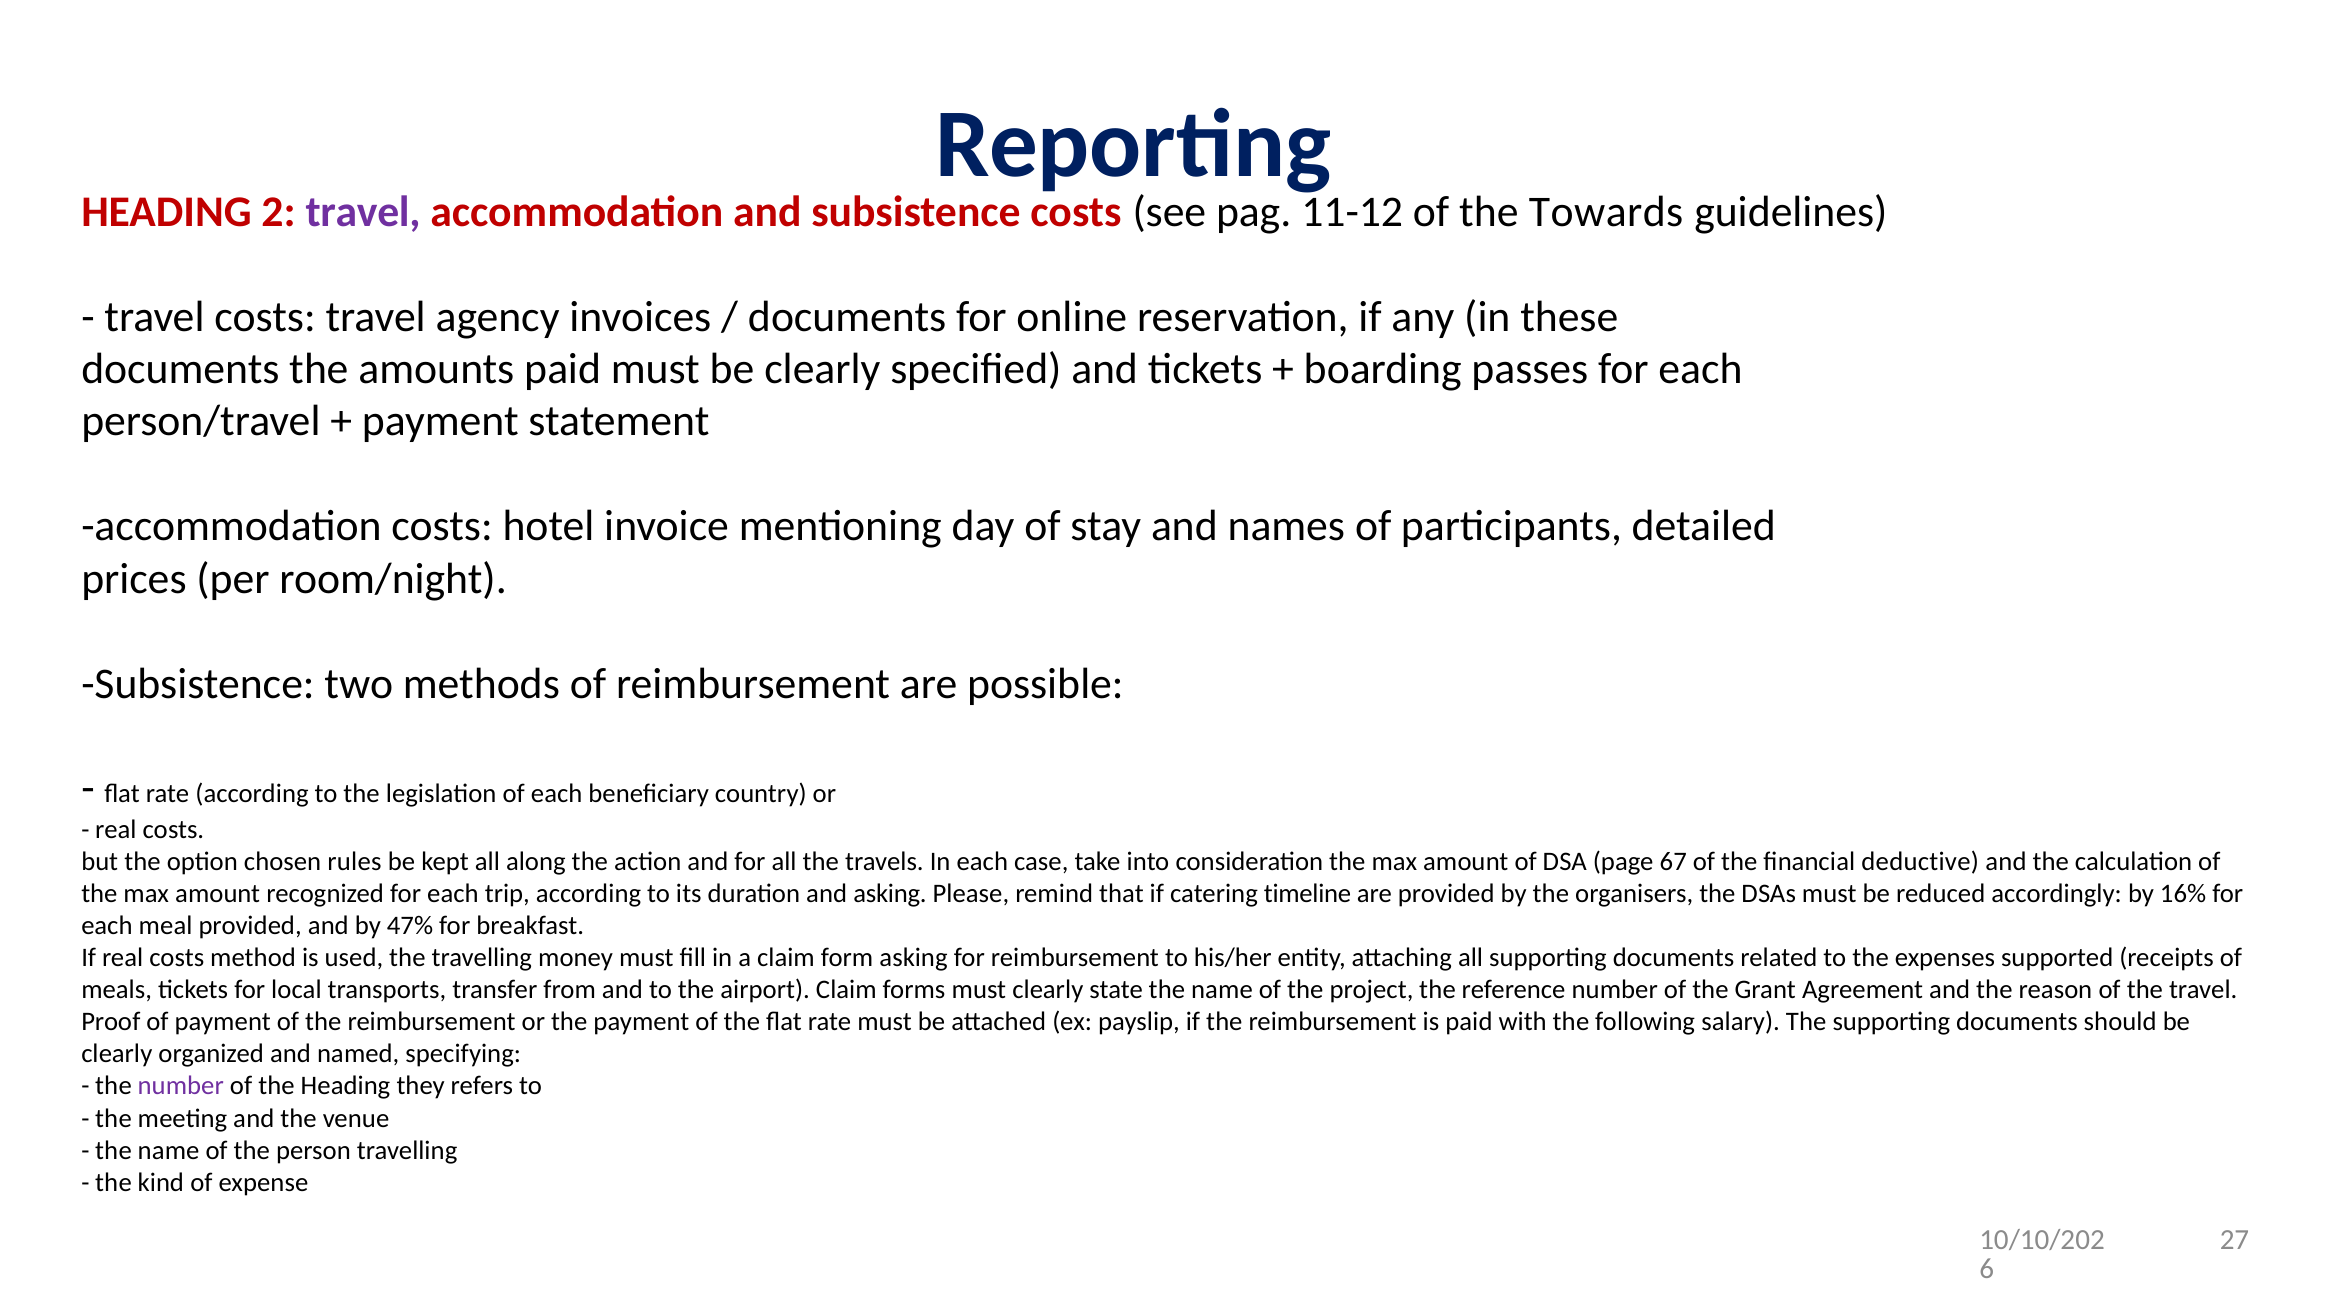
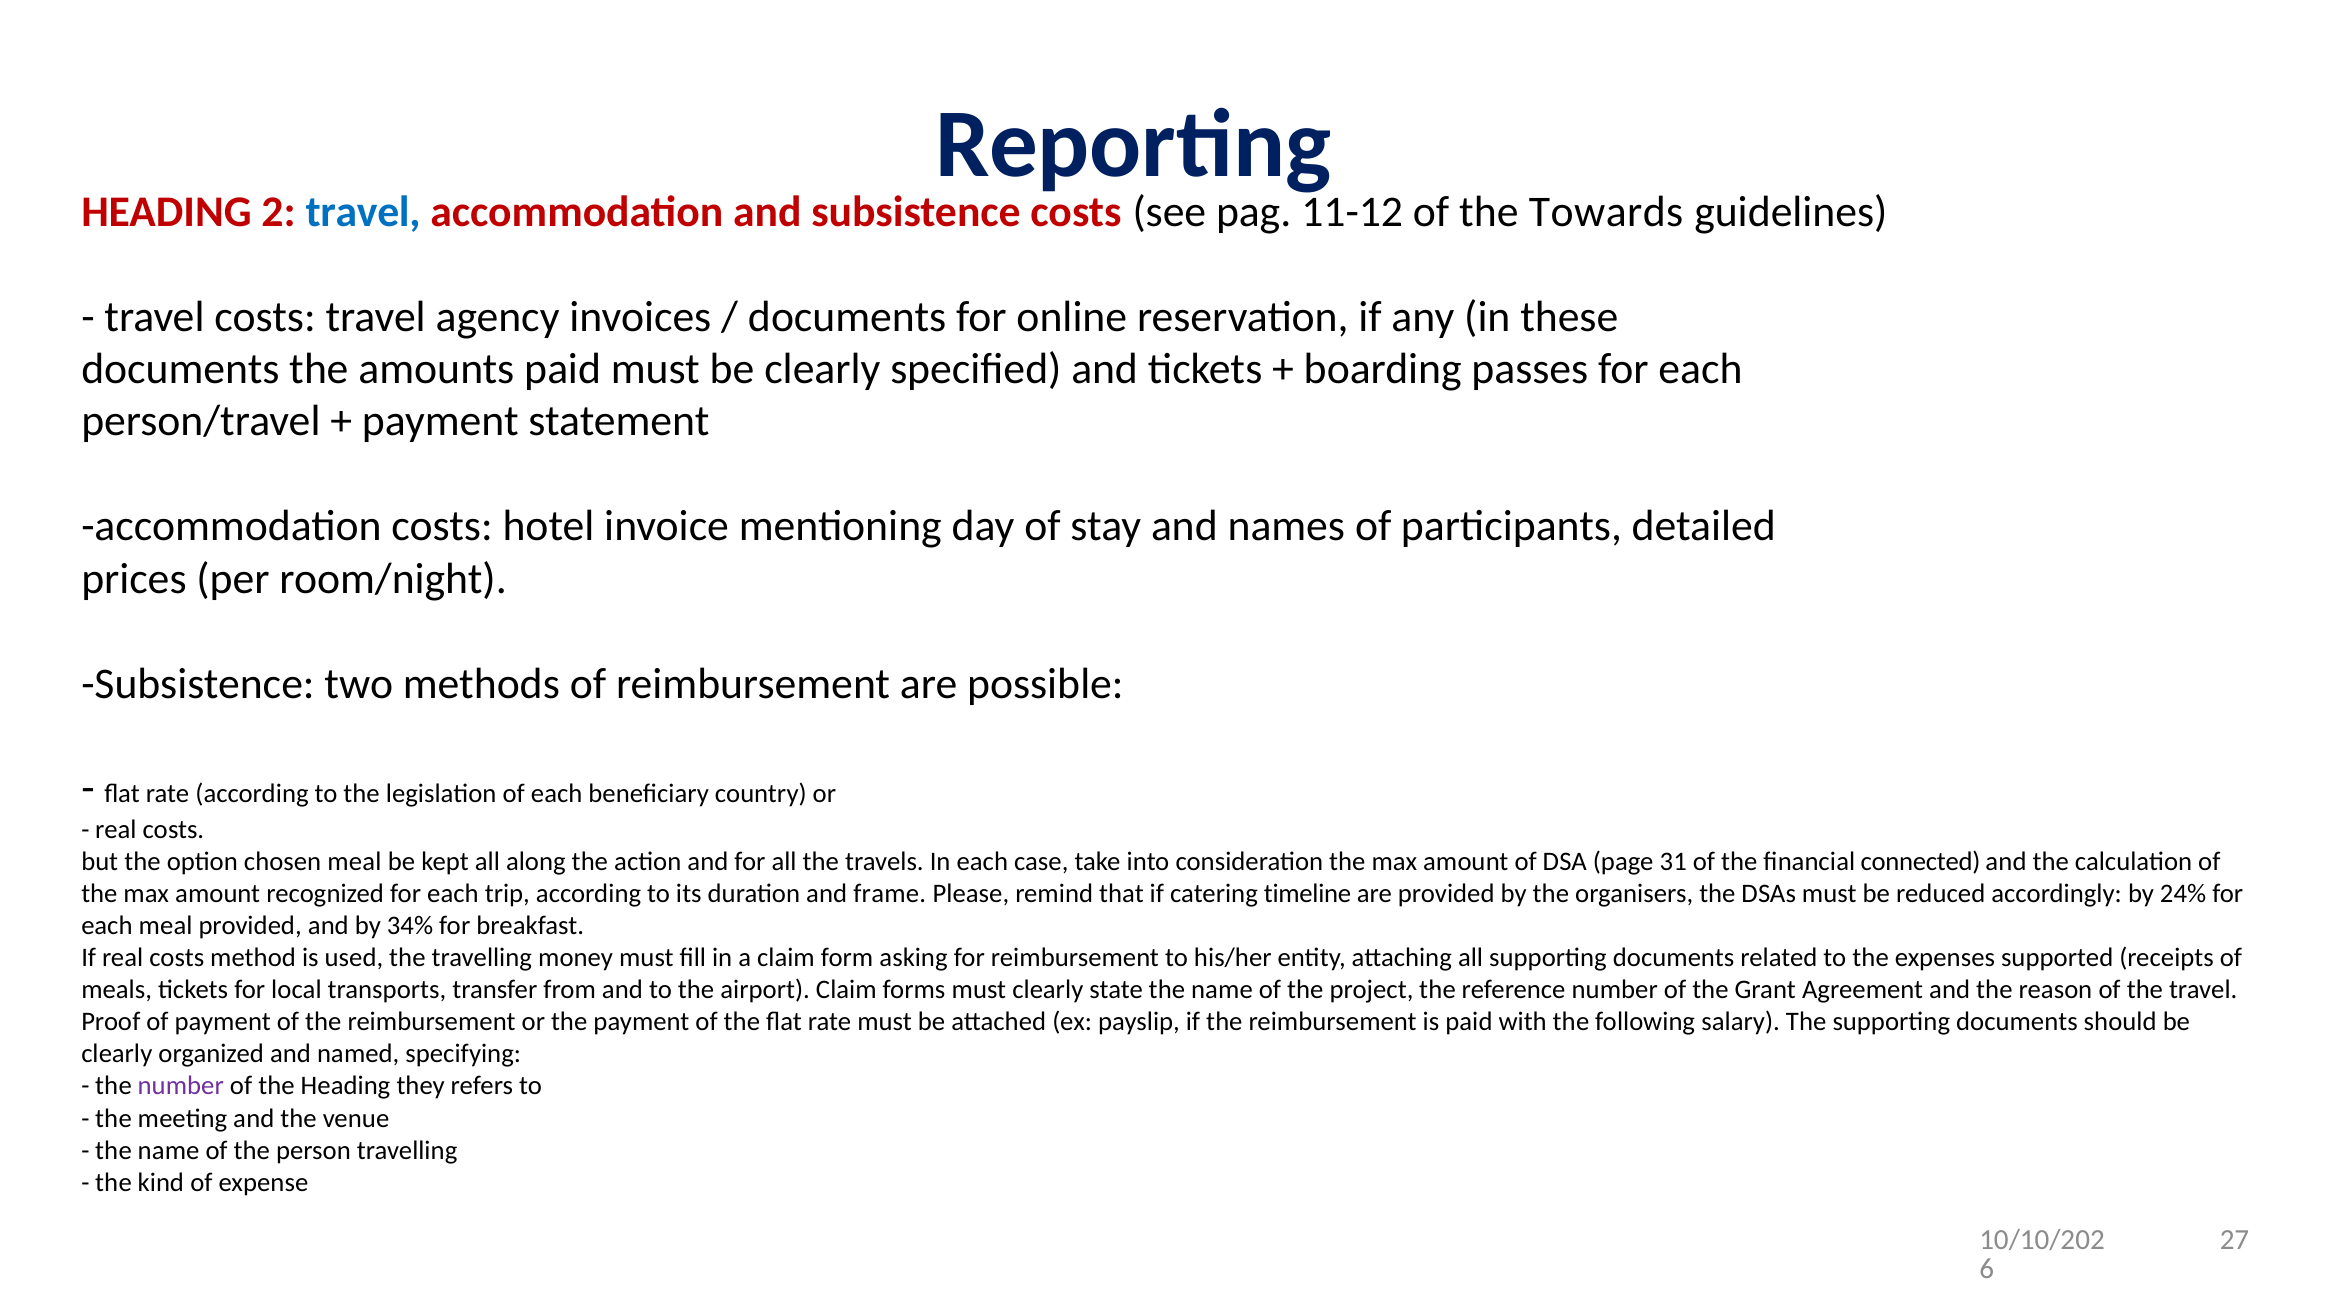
travel colour: purple -> blue (363, 212)
chosen rules: rules -> meal (354, 862)
67: 67 -> 31 (1673, 862)
deductive: deductive -> connected (1920, 862)
and asking: asking -> frame (890, 894)
16%: 16% -> 24% (2183, 894)
47%: 47% -> 34% (410, 926)
